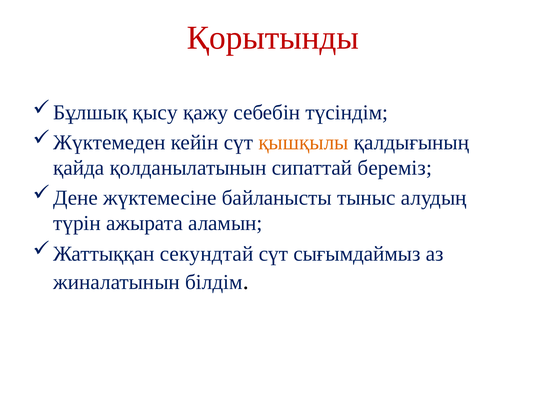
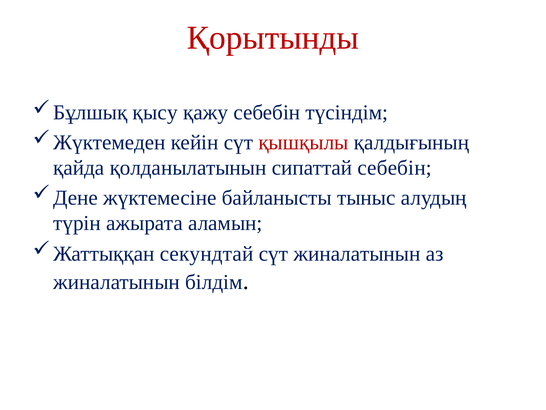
қышқылы colour: orange -> red (303, 142)
сипаттай береміз: береміз -> себебін (395, 168)
сүт сығымдаймыз: сығымдаймыз -> жиналатынын (357, 253)
